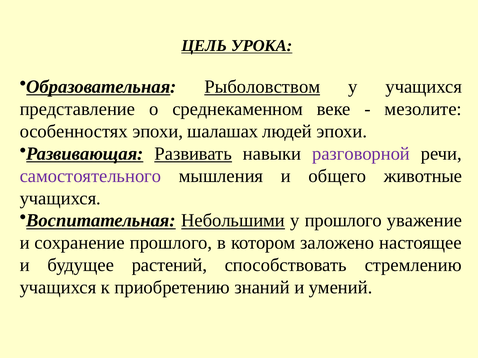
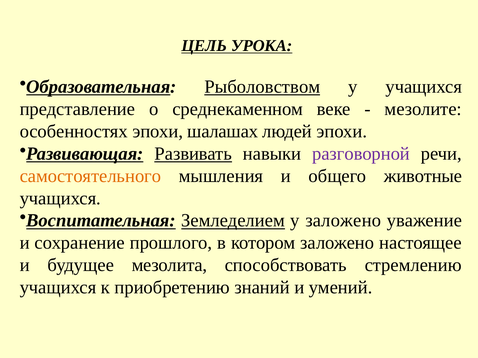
самостоятельного colour: purple -> orange (90, 176)
Небольшими: Небольшими -> Земледелием (233, 221)
у прошлого: прошлого -> заложено (343, 221)
растений: растений -> мезолита (169, 265)
